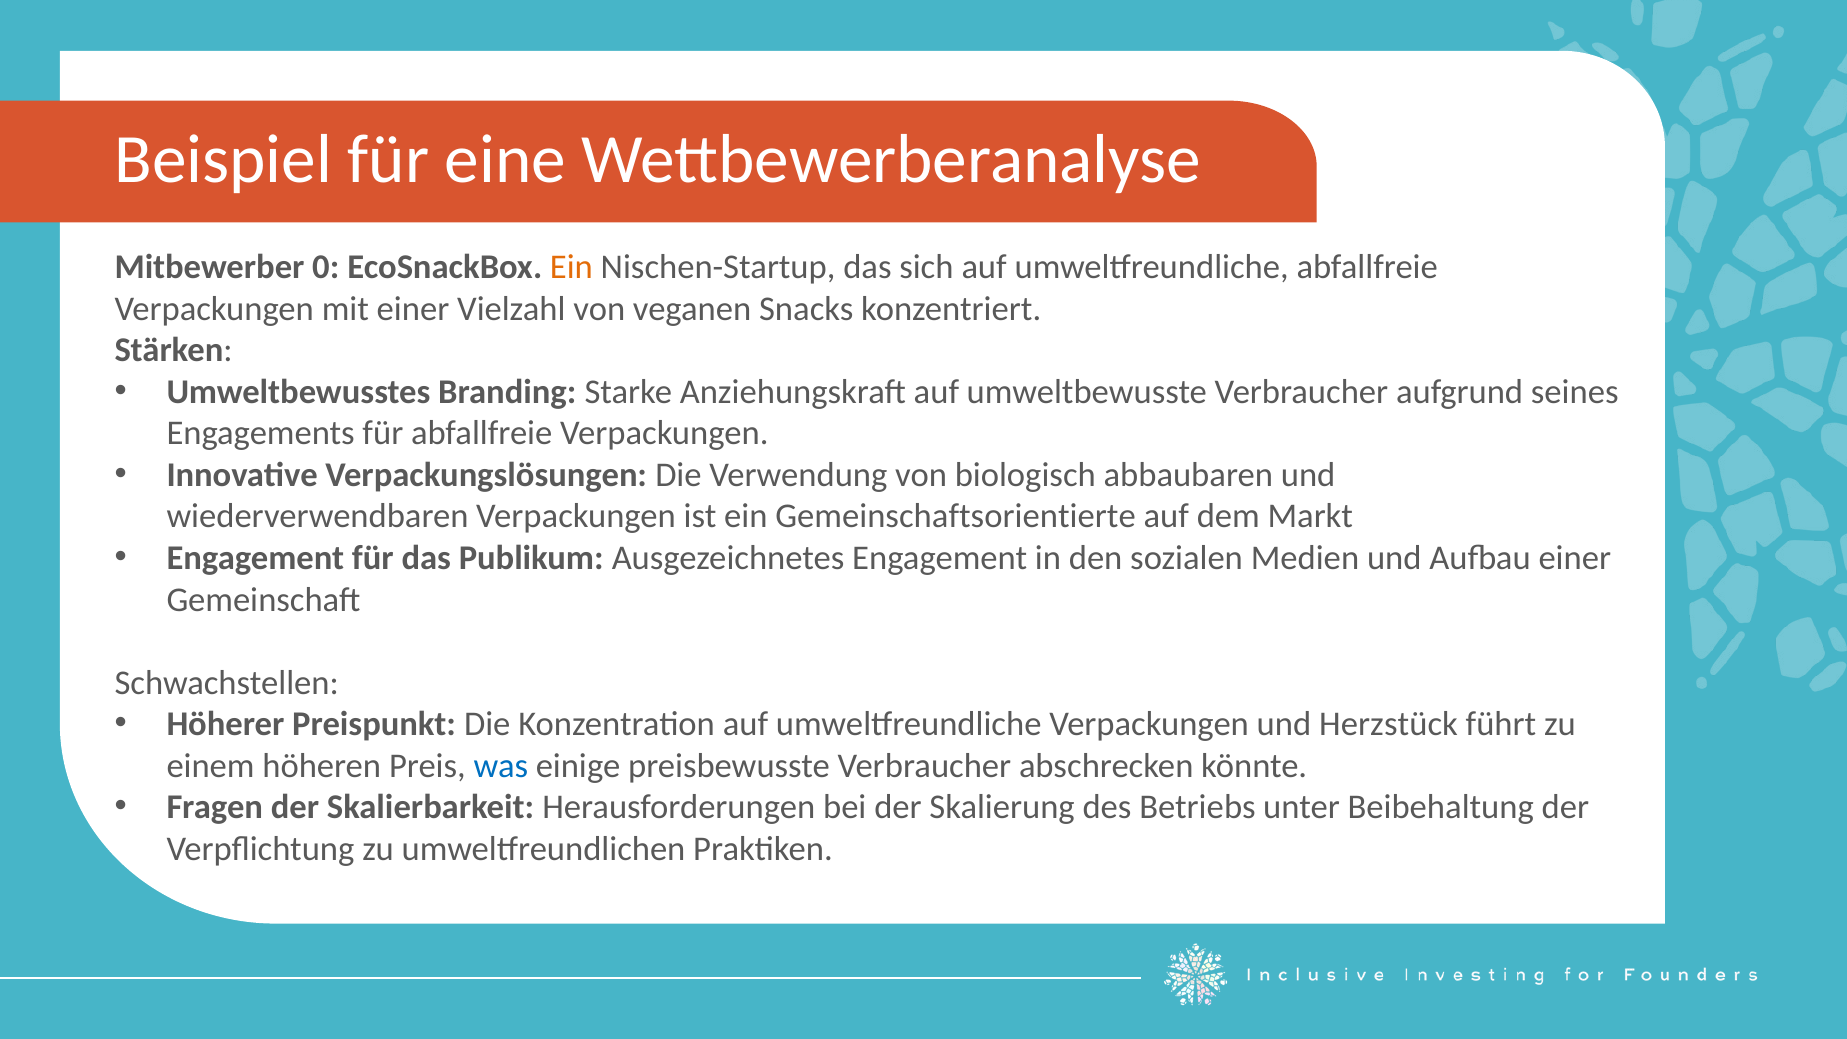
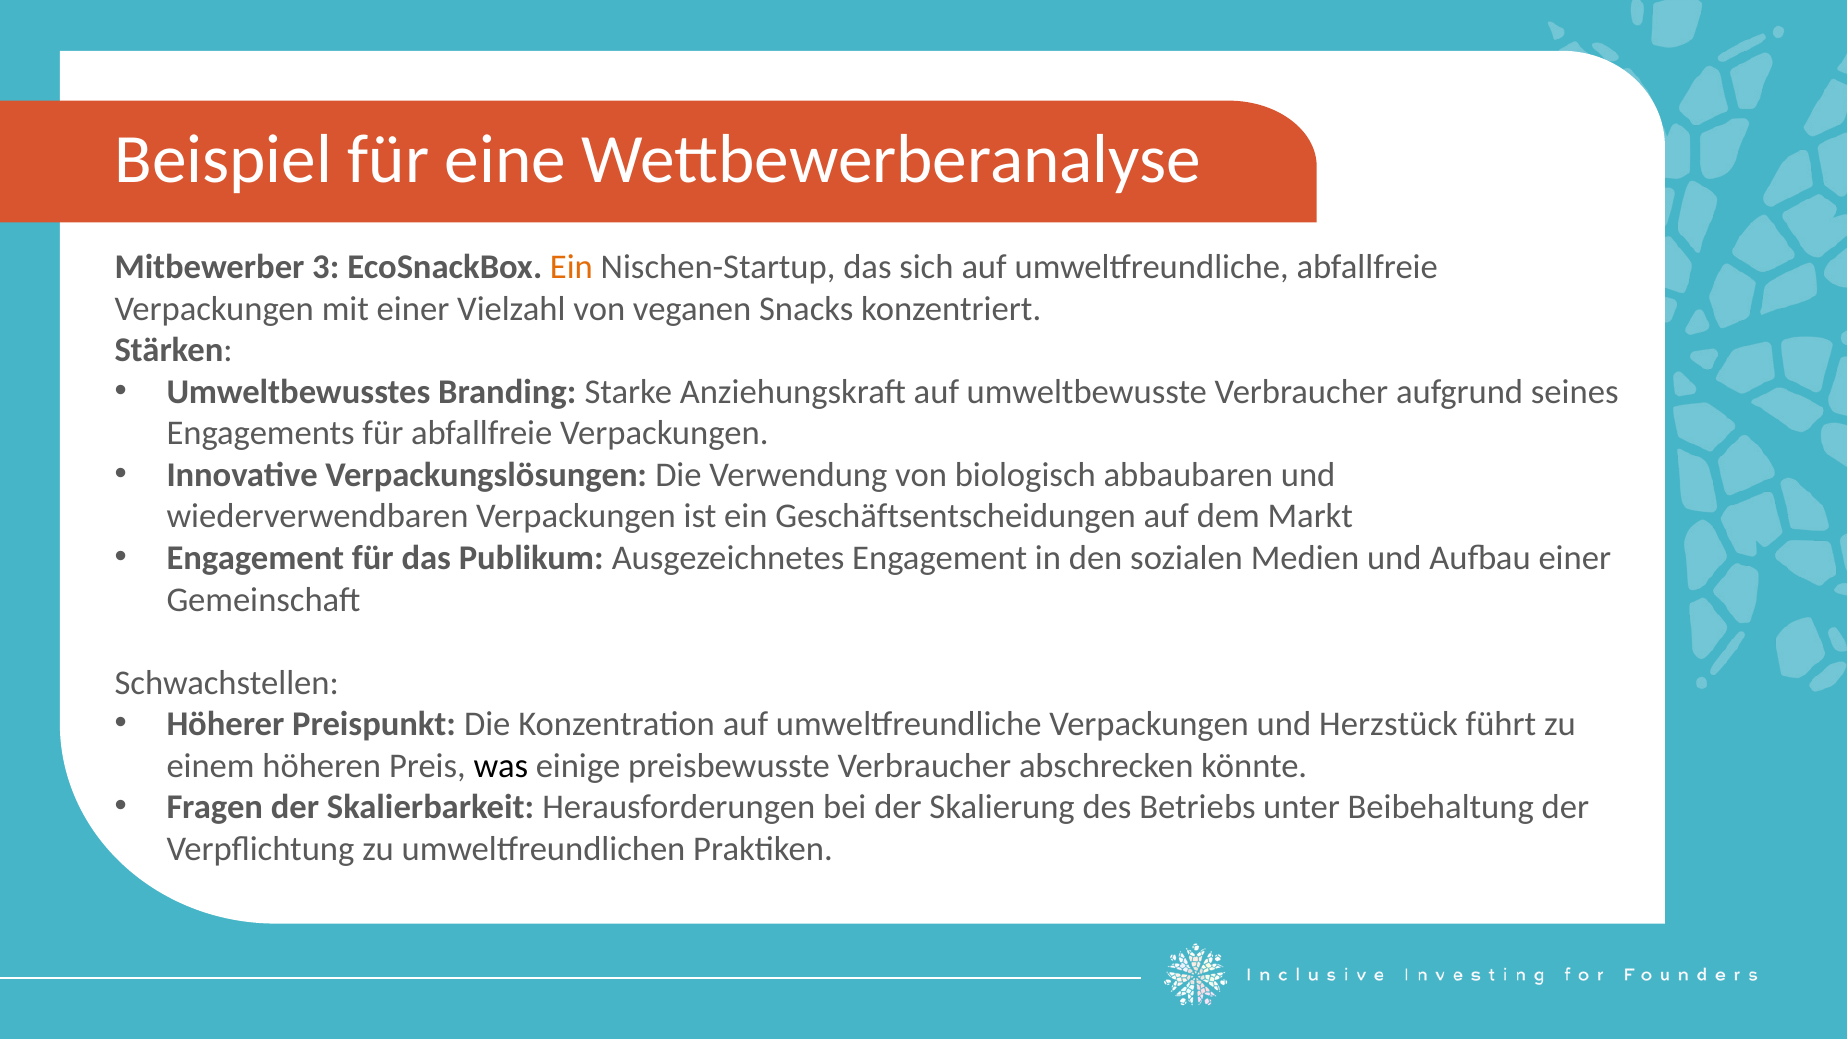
0: 0 -> 3 (326, 267)
Gemeinschaftsorientierte: Gemeinschaftsorientierte -> Geschäftsentscheidungen (956, 516)
was colour: blue -> black (501, 766)
